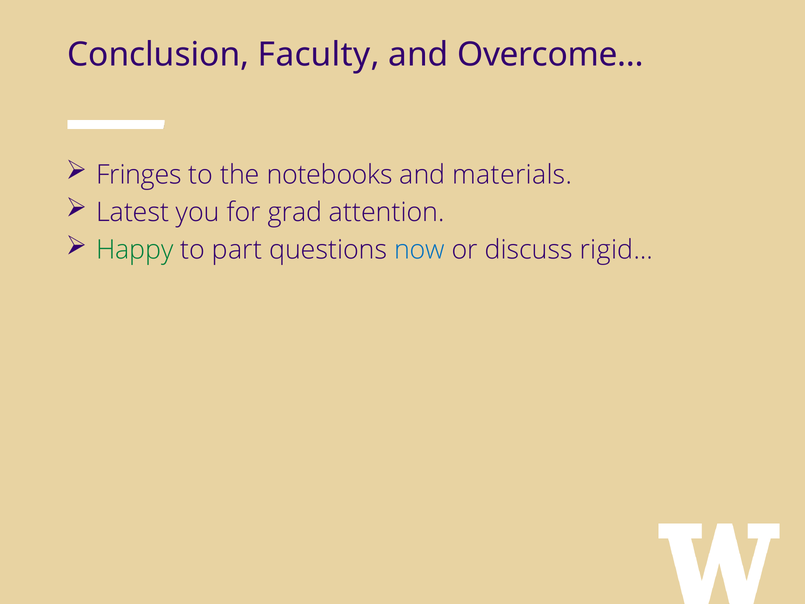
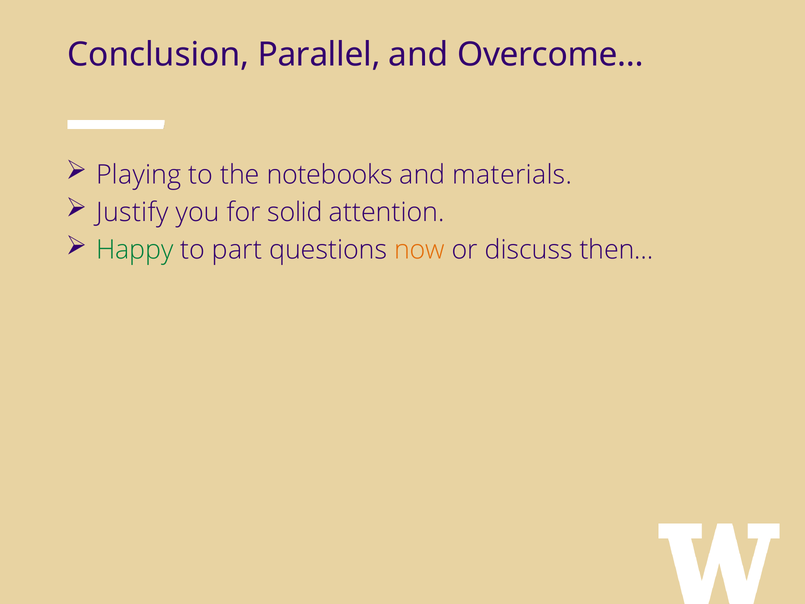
Faculty: Faculty -> Parallel (319, 55)
Fringes: Fringes -> Playing (139, 175)
Latest: Latest -> Justify (132, 212)
grad: grad -> solid (295, 212)
now colour: blue -> orange (419, 250)
rigid…: rigid… -> then… (617, 250)
